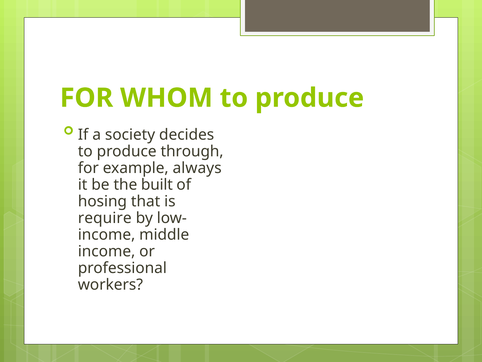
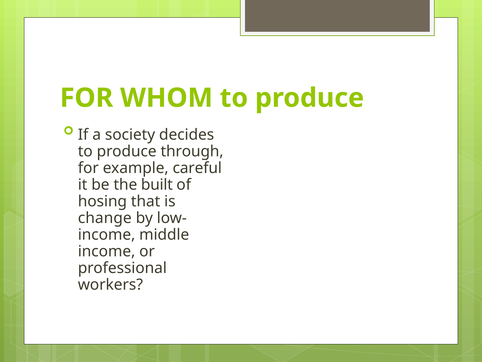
always: always -> careful (197, 168)
require: require -> change (105, 218)
